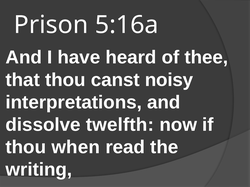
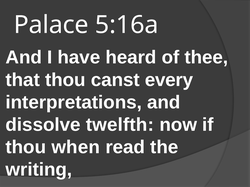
Prison: Prison -> Palace (51, 25)
noisy: noisy -> every (169, 80)
